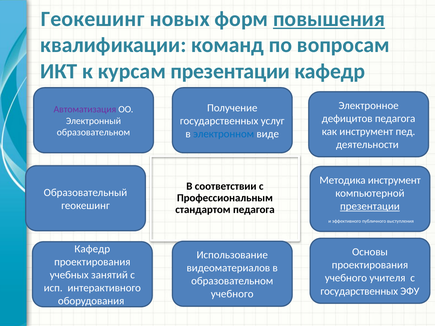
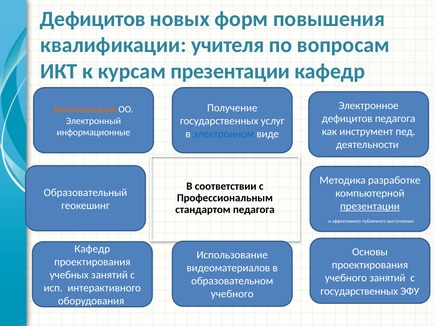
Геокешинг: Геокешинг -> Дефицитов (93, 19)
повышения underline: present -> none (329, 19)
команд: команд -> учителя (228, 45)
Автоматизация colour: purple -> orange (85, 109)
образовательном: образовательном -> информационные (94, 133)
Методика инструмент: инструмент -> разработке (394, 180)
учебного учителя: учителя -> занятий (387, 278)
